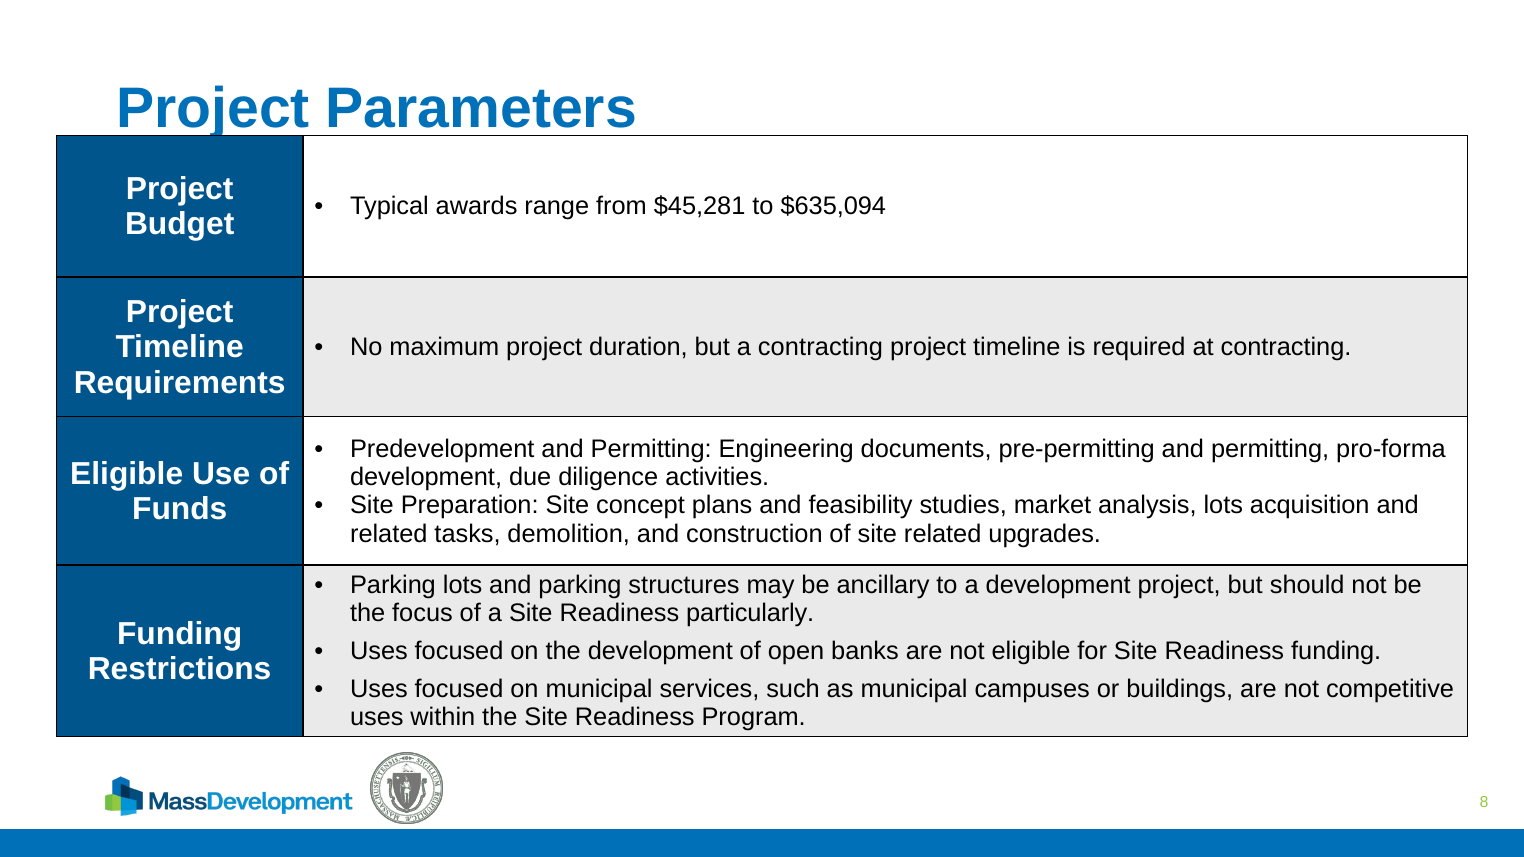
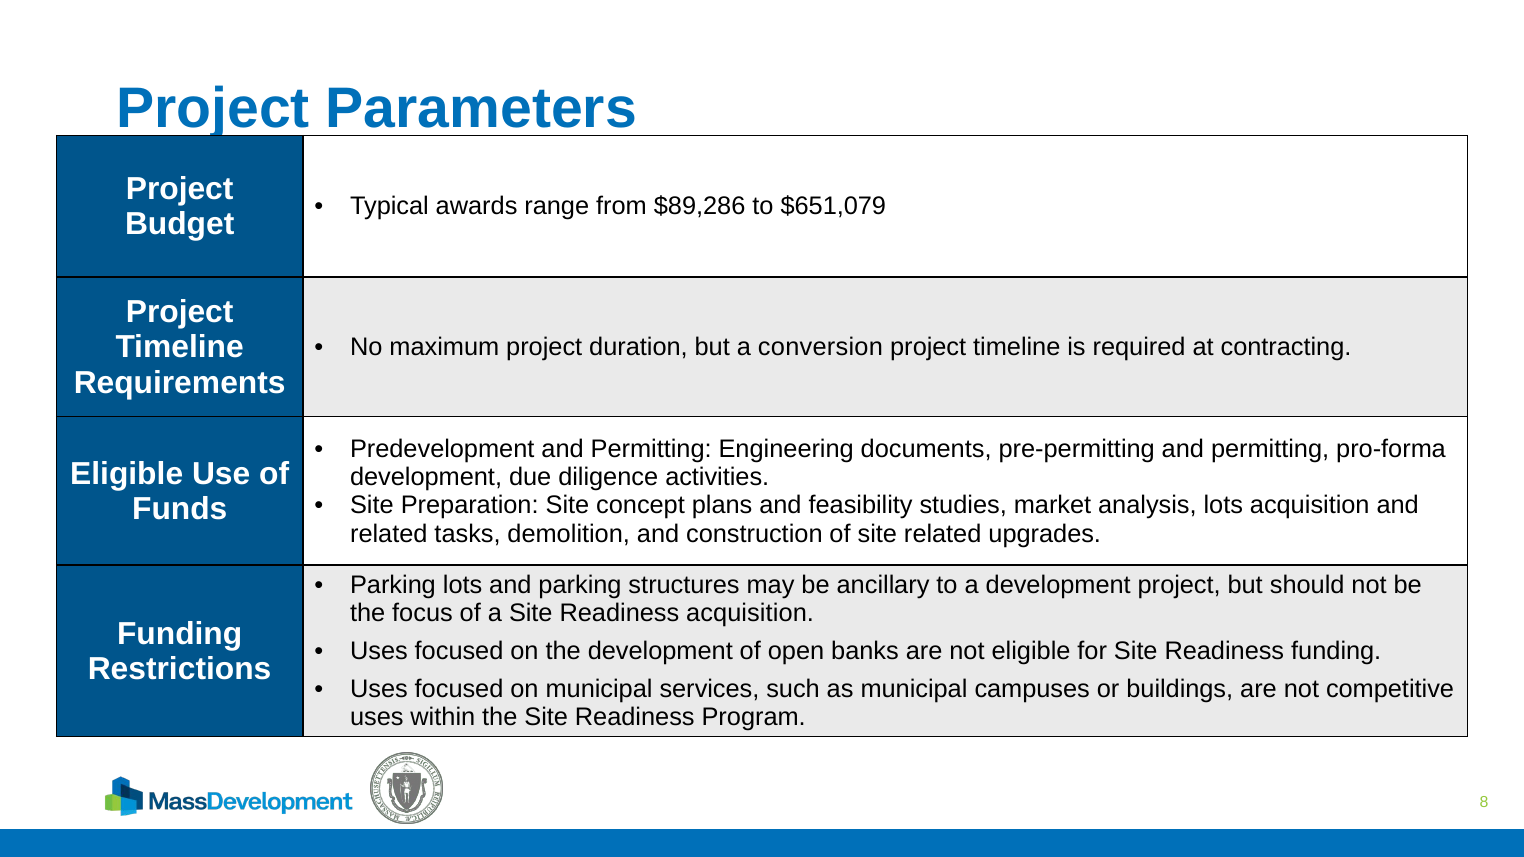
$45,281: $45,281 -> $89,286 (700, 207)
$635,094: $635,094 -> $651,079 (833, 207)
a contracting: contracting -> conversion (820, 347)
Readiness particularly: particularly -> acquisition (750, 614)
